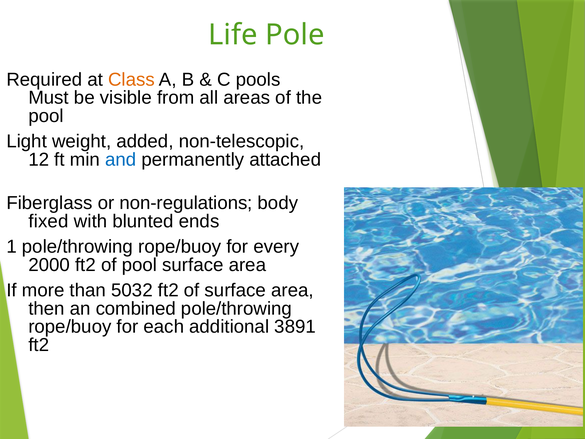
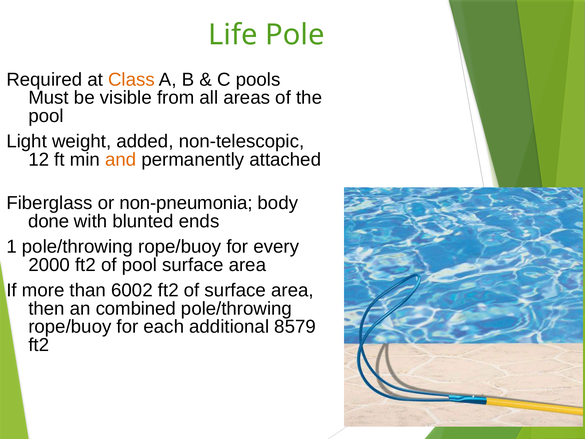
and colour: blue -> orange (121, 159)
non-regulations: non-regulations -> non-pneumonia (186, 203)
fixed: fixed -> done (49, 221)
5032: 5032 -> 6002 (132, 290)
3891: 3891 -> 8579 (295, 327)
